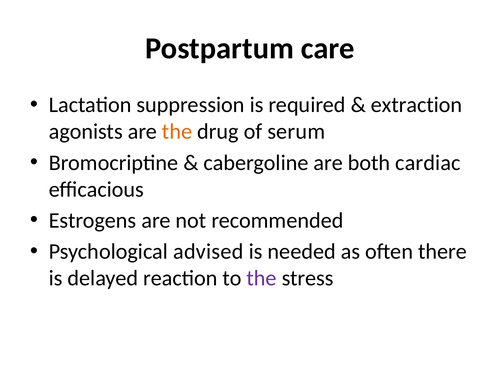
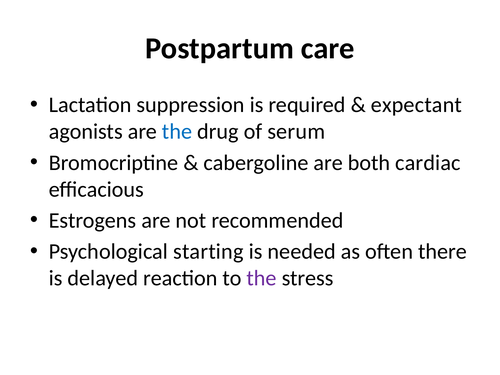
extraction: extraction -> expectant (416, 105)
the colour: orange -> blue (177, 132)
advised: advised -> starting (208, 252)
